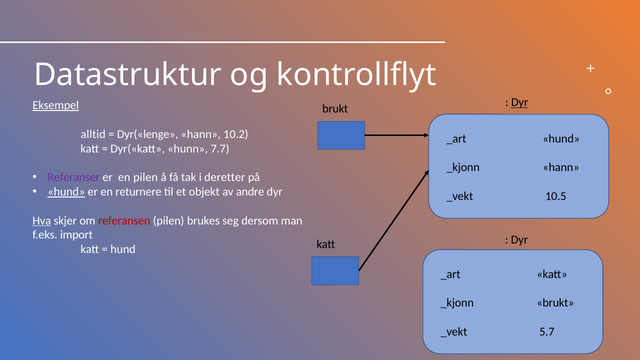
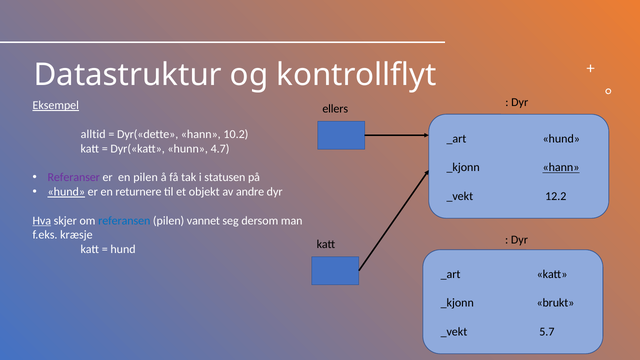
Dyr underline: present -> none (520, 103)
brukt: brukt -> ellers (335, 109)
Dyr(«lenge: Dyr(«lenge -> Dyr(«dette (148, 134)
7.7: 7.7 -> 4.7 (220, 149)
hann underline: none -> present (561, 167)
deretter: deretter -> statusen (225, 177)
10.5: 10.5 -> 12.2 (556, 196)
referansen colour: red -> blue (124, 221)
brukes: brukes -> vannet (203, 221)
import: import -> kræsje (76, 235)
